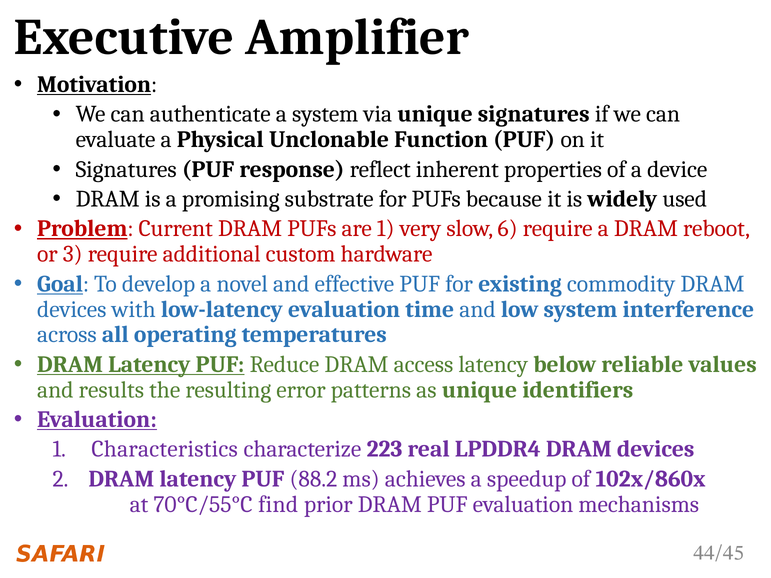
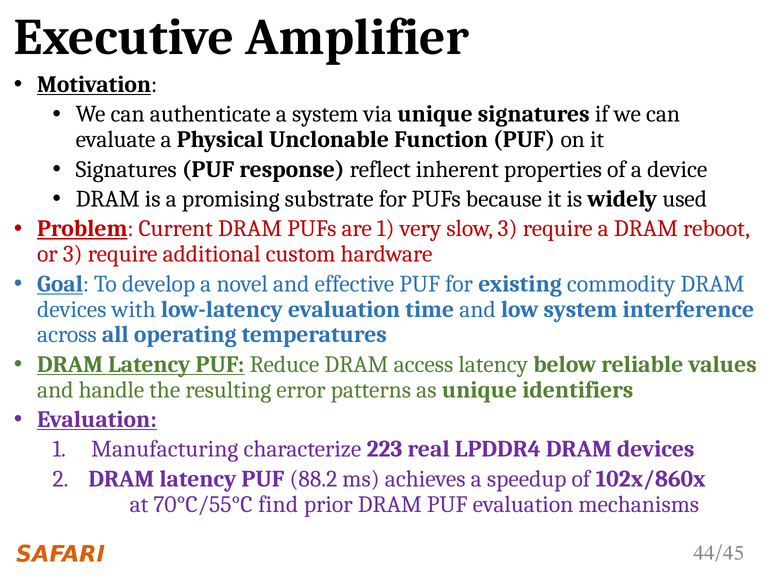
slow 6: 6 -> 3 (508, 229)
results: results -> handle (111, 390)
Characteristics: Characteristics -> Manufacturing (165, 449)
